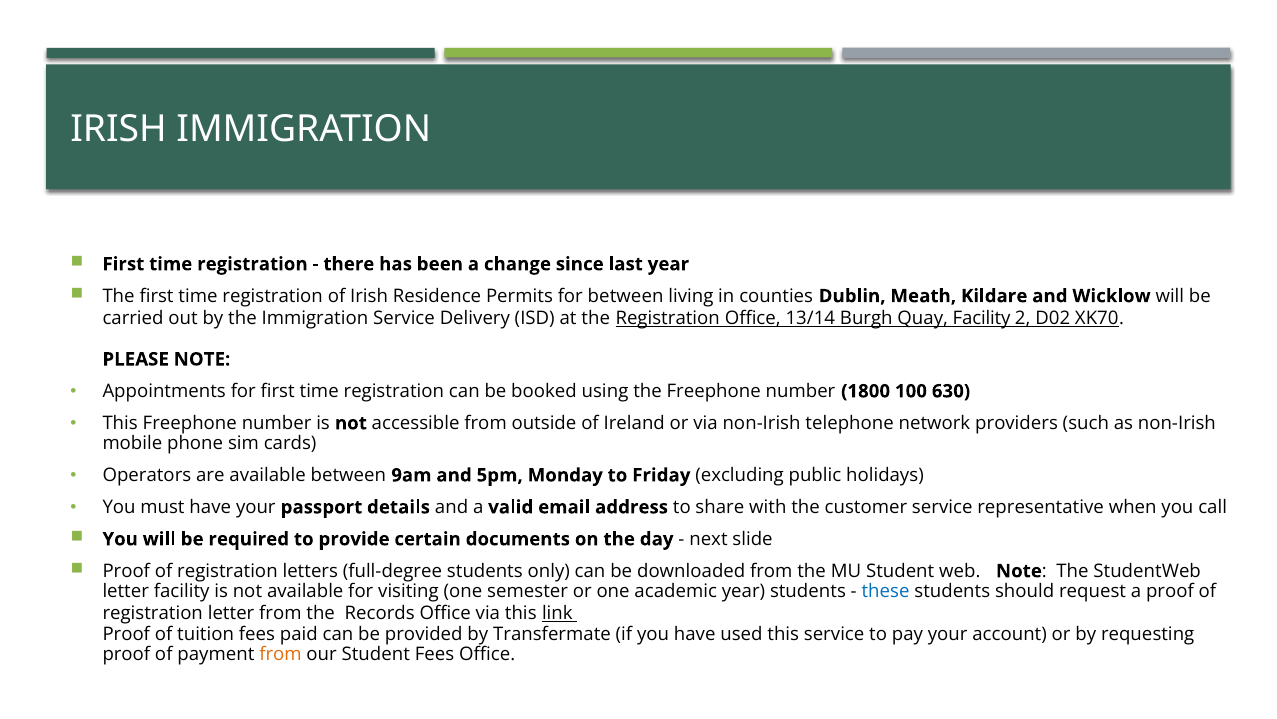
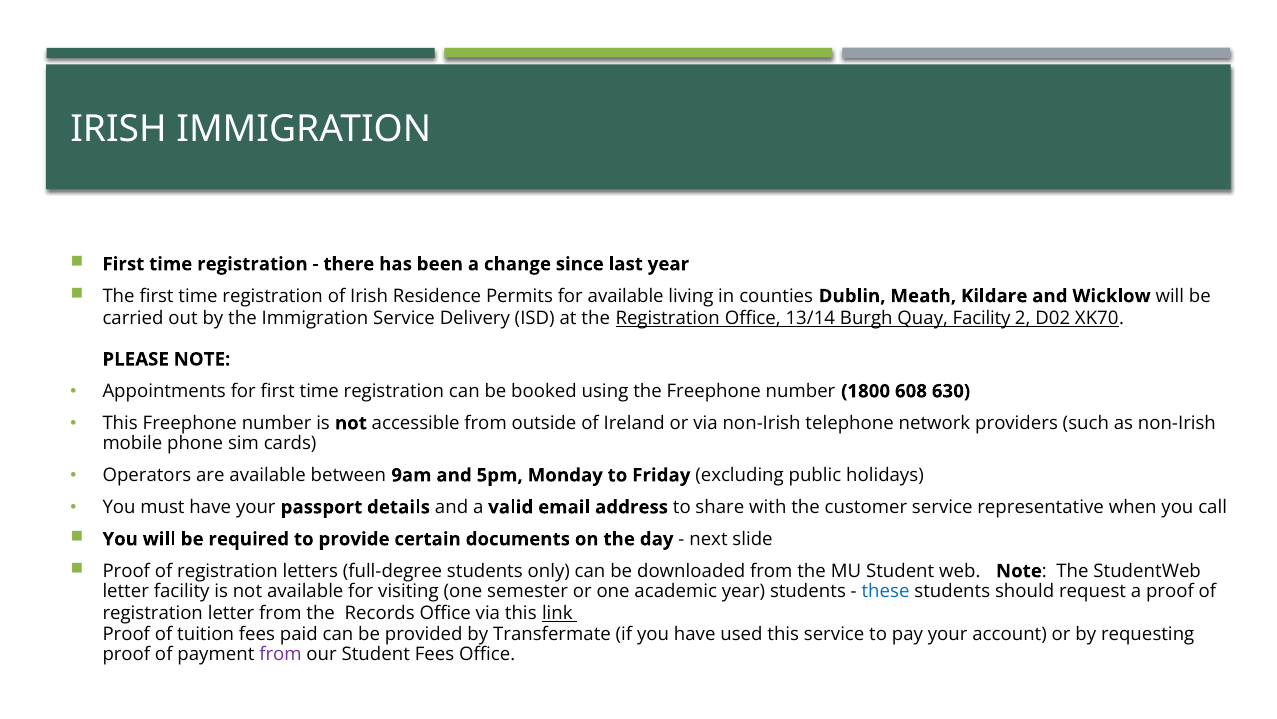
for between: between -> available (626, 296)
100: 100 -> 608 (911, 391)
from colour: orange -> purple (280, 654)
